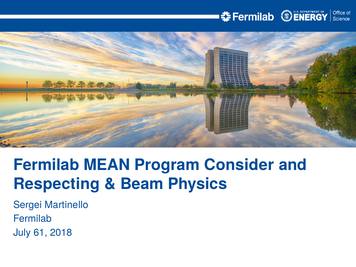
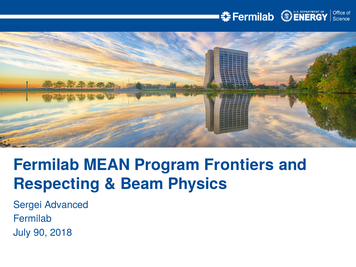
Consider: Consider -> Frontiers (239, 165)
Martinello: Martinello -> Advanced (67, 205)
61: 61 -> 90 (40, 233)
